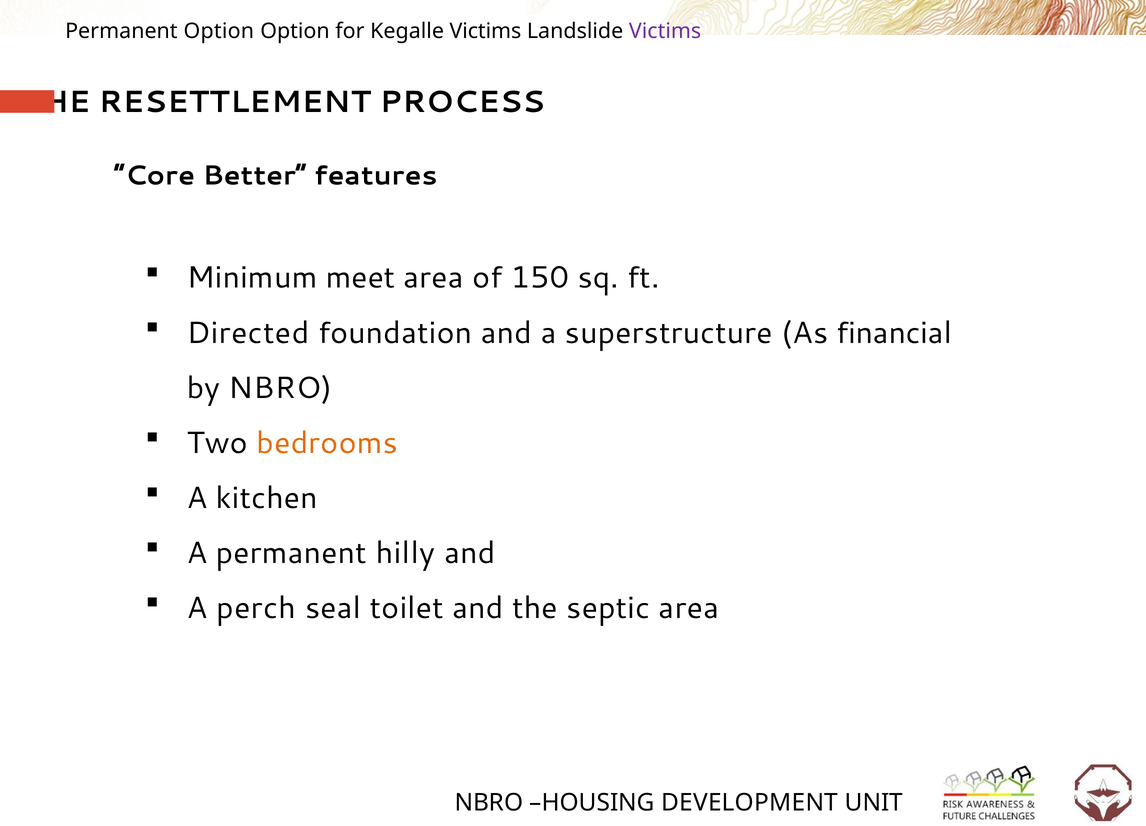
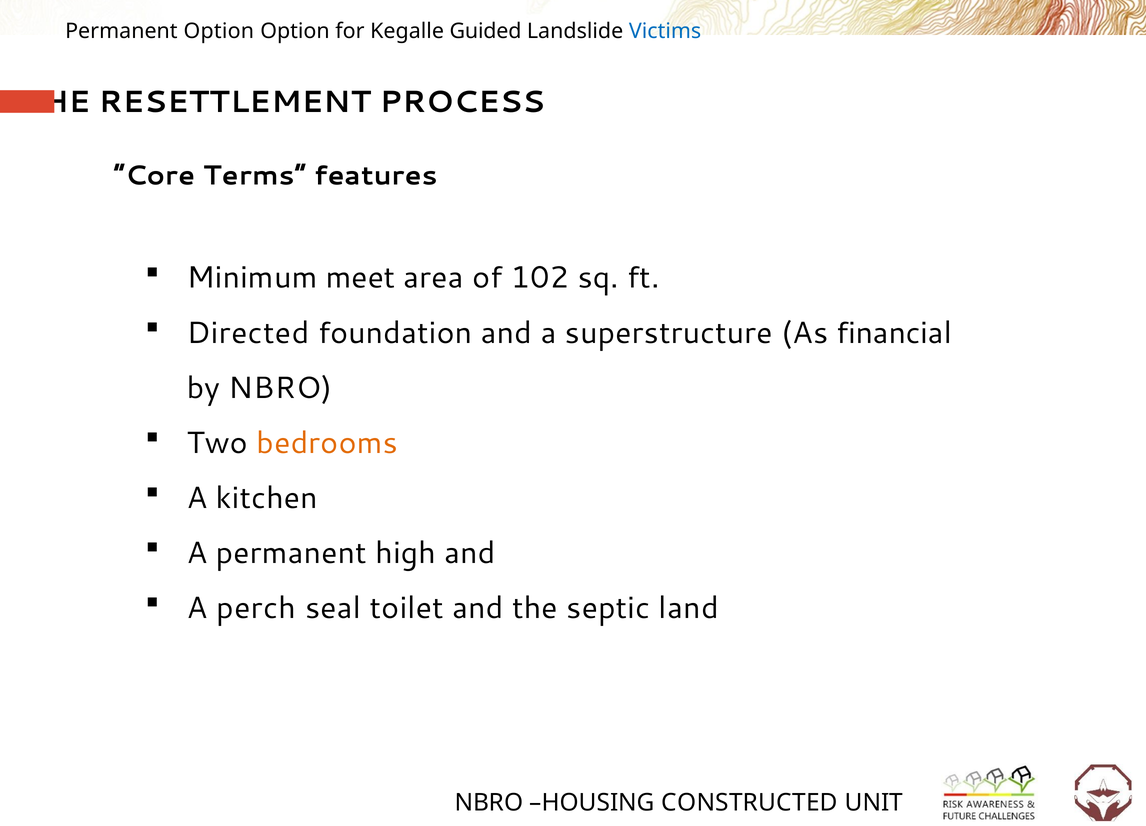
Kegalle Victims: Victims -> Guided (485, 31)
Victims colour: purple -> blue (665, 31)
Better: Better -> Terms (255, 176)
150: 150 -> 102 (540, 278)
hilly: hilly -> high (406, 554)
septic area: area -> land (689, 609)
DEVELOPMENT: DEVELOPMENT -> CONSTRUCTED (750, 803)
